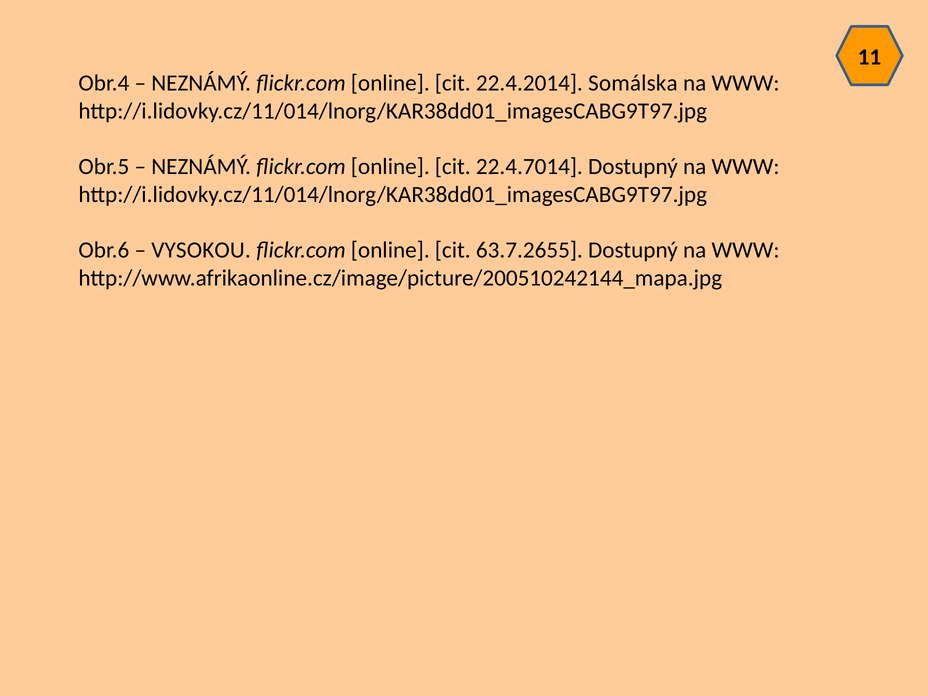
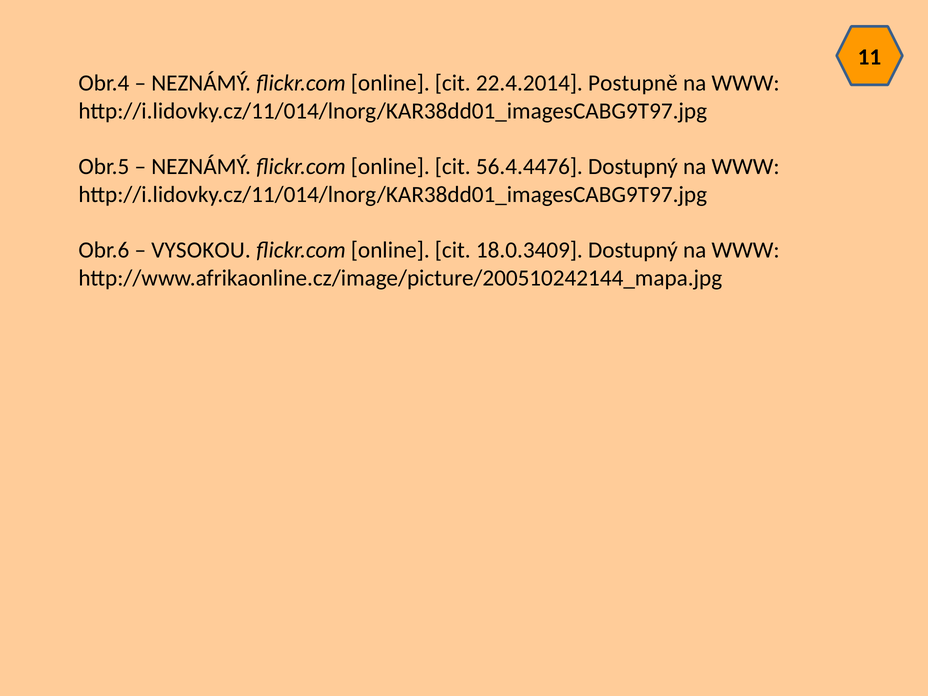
Somálska: Somálska -> Postupně (633, 83)
22.4.7014: 22.4.7014 -> 56.4.4476 (529, 167)
63.7.2655: 63.7.2655 -> 18.0.3409 (529, 250)
